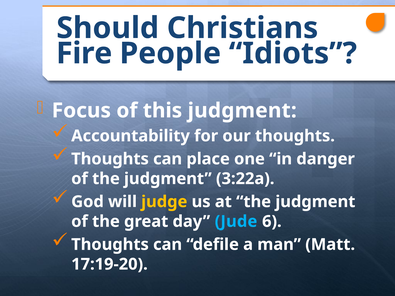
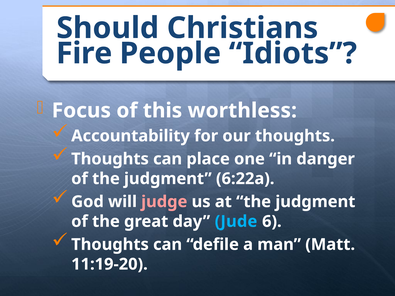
this judgment: judgment -> worthless (242, 111)
3:22a: 3:22a -> 6:22a (245, 179)
judge colour: yellow -> pink (164, 202)
17:19-20: 17:19-20 -> 11:19-20 (109, 264)
